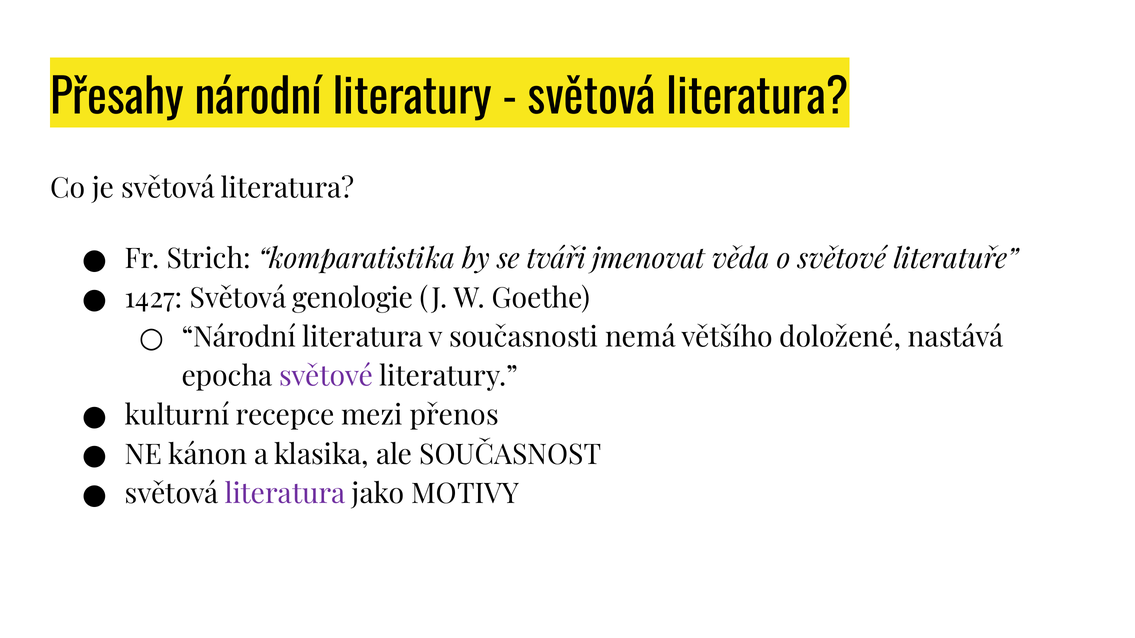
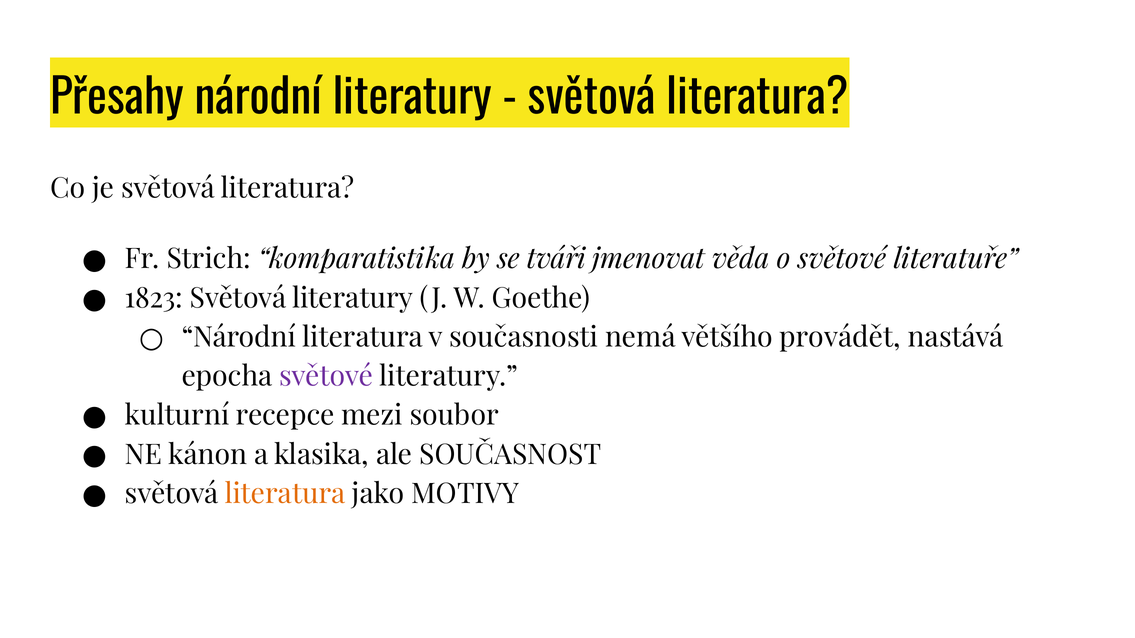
1427: 1427 -> 1823 (154, 298)
Světová genologie: genologie -> literatury (352, 298)
doložené: doložené -> provádět (840, 338)
přenos: přenos -> soubor (454, 416)
literatura colour: purple -> orange (285, 494)
